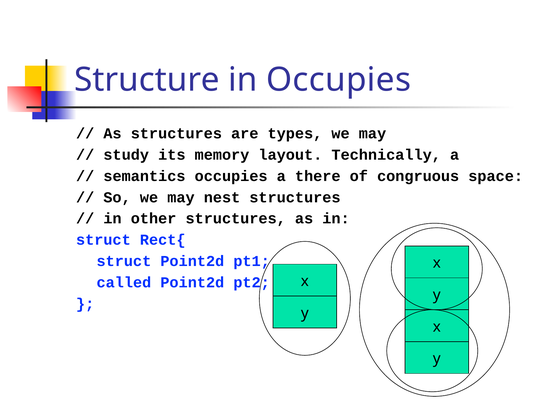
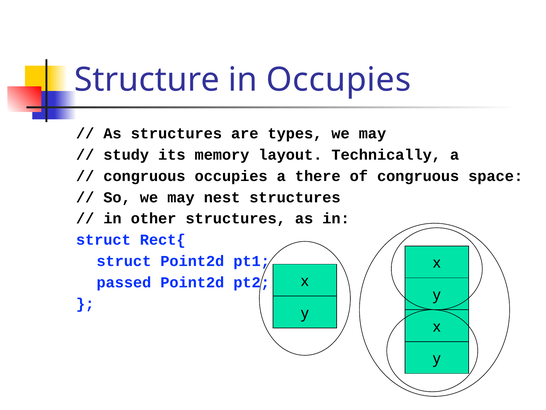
semantics: semantics -> congruous (144, 176)
called: called -> passed (124, 282)
